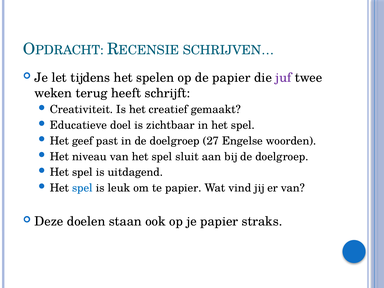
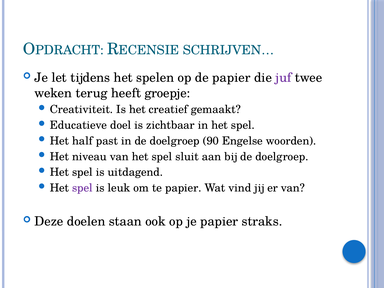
schrijft: schrijft -> groepje (167, 93)
geef: geef -> half (82, 141)
27: 27 -> 90 (211, 141)
spel colour: blue -> purple (82, 188)
